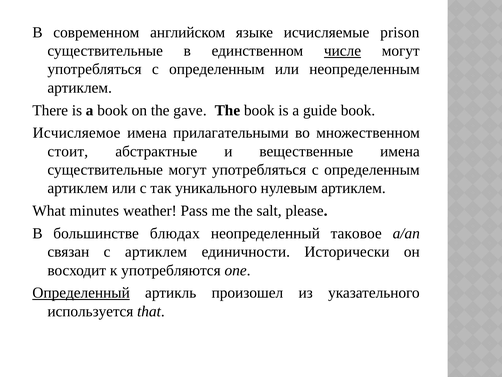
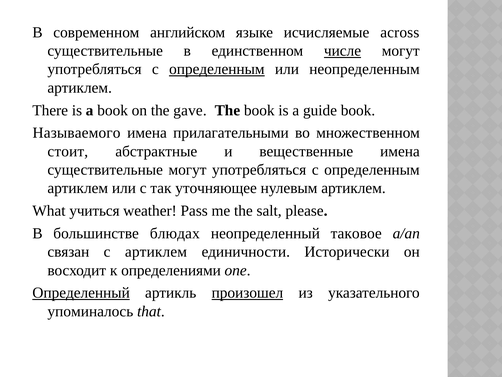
prison: prison -> across (400, 32)
определенным underline: none -> present (217, 69)
Исчисляемое: Исчисляемое -> Называемого (77, 133)
уникального: уникального -> уточняющее (216, 188)
minutes: minutes -> учиться (94, 211)
употребляются: употребляются -> определениями (171, 270)
произошел underline: none -> present (247, 293)
используется: используется -> упоминалось (90, 311)
